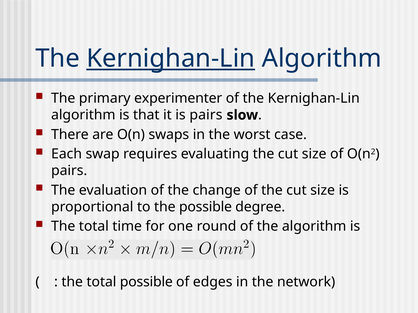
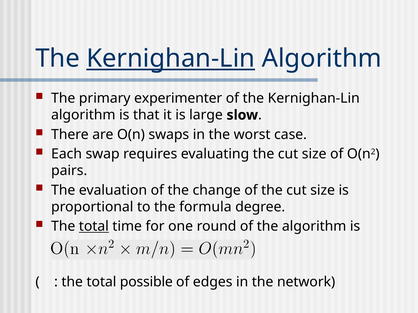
is pairs: pairs -> large (206, 115)
the possible: possible -> formula (205, 207)
total underline: none -> present (94, 227)
